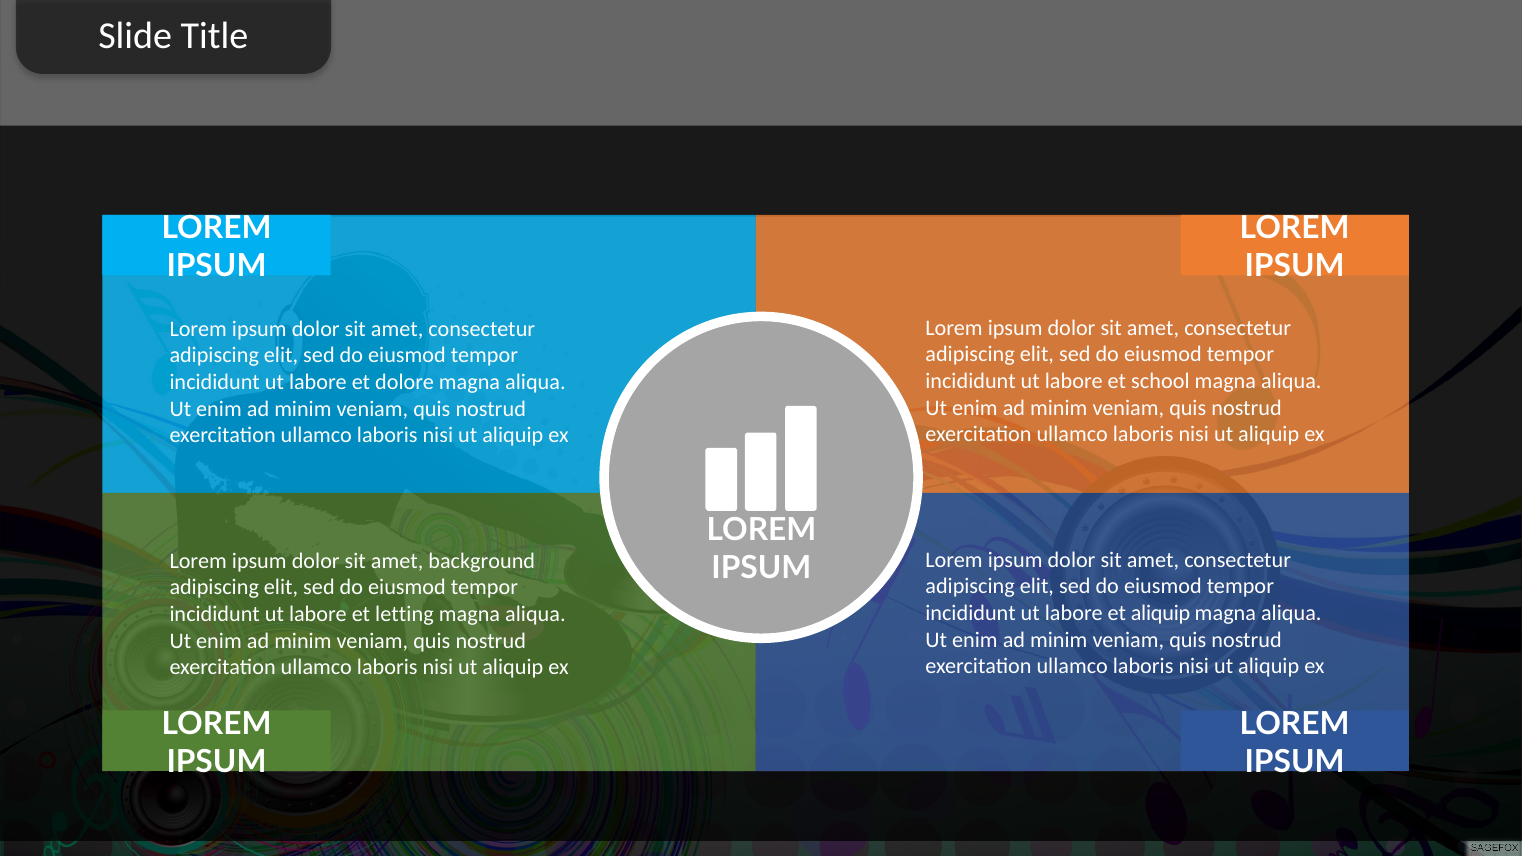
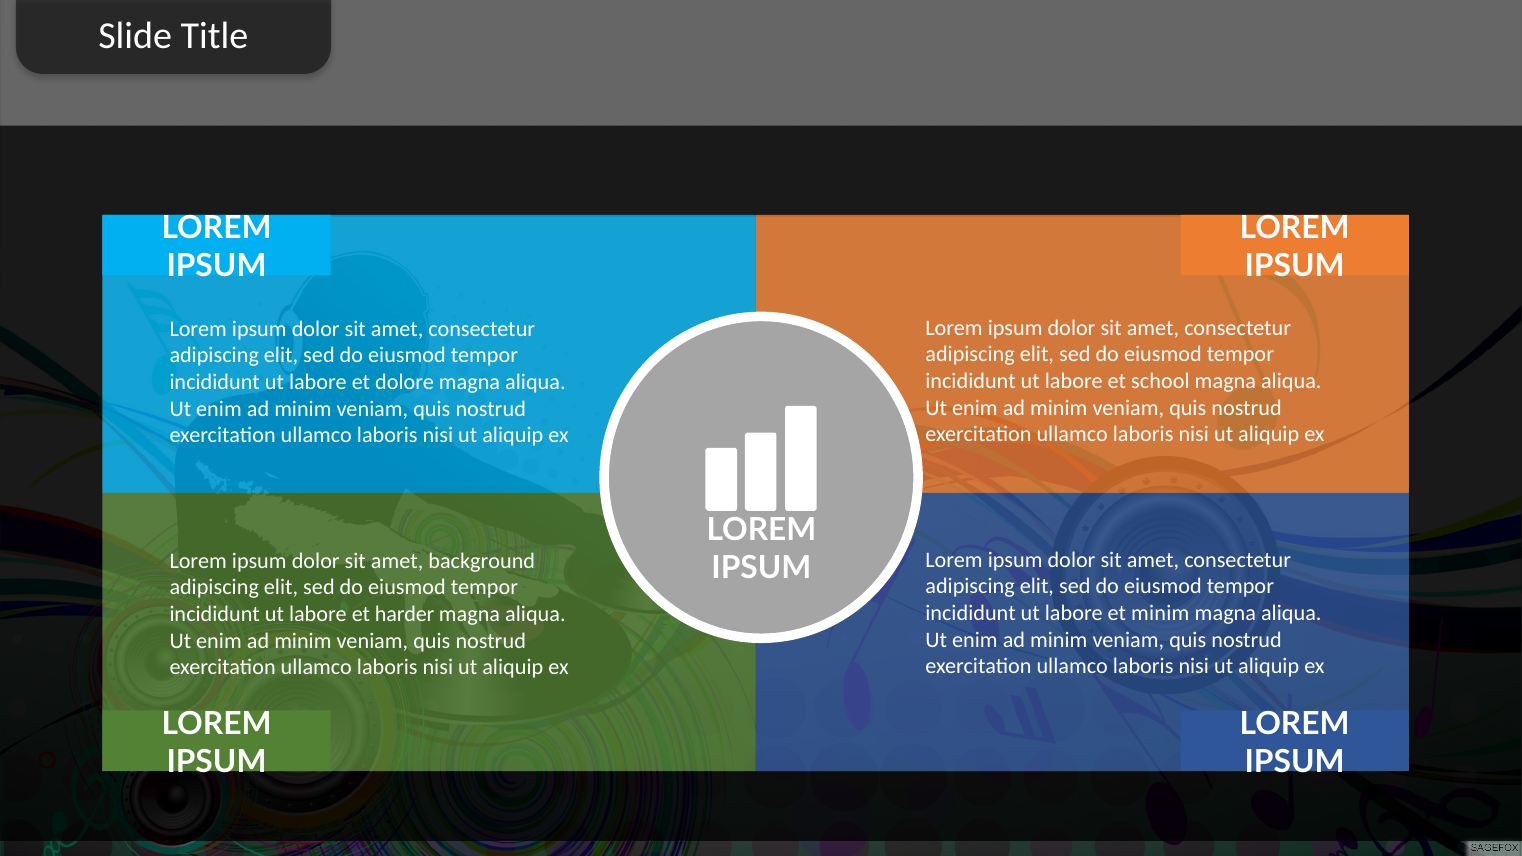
et aliquip: aliquip -> minim (1160, 613)
letting: letting -> harder (405, 614)
